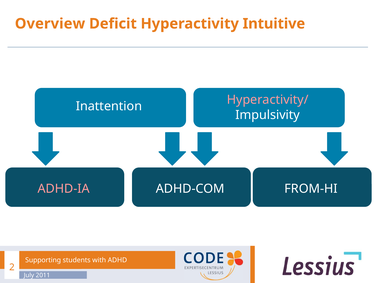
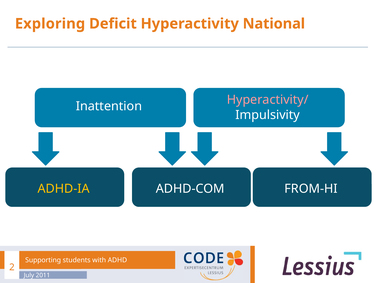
Overview: Overview -> Exploring (50, 24)
Intuitive: Intuitive -> National (274, 24)
ADHD-IA colour: pink -> yellow (64, 189)
